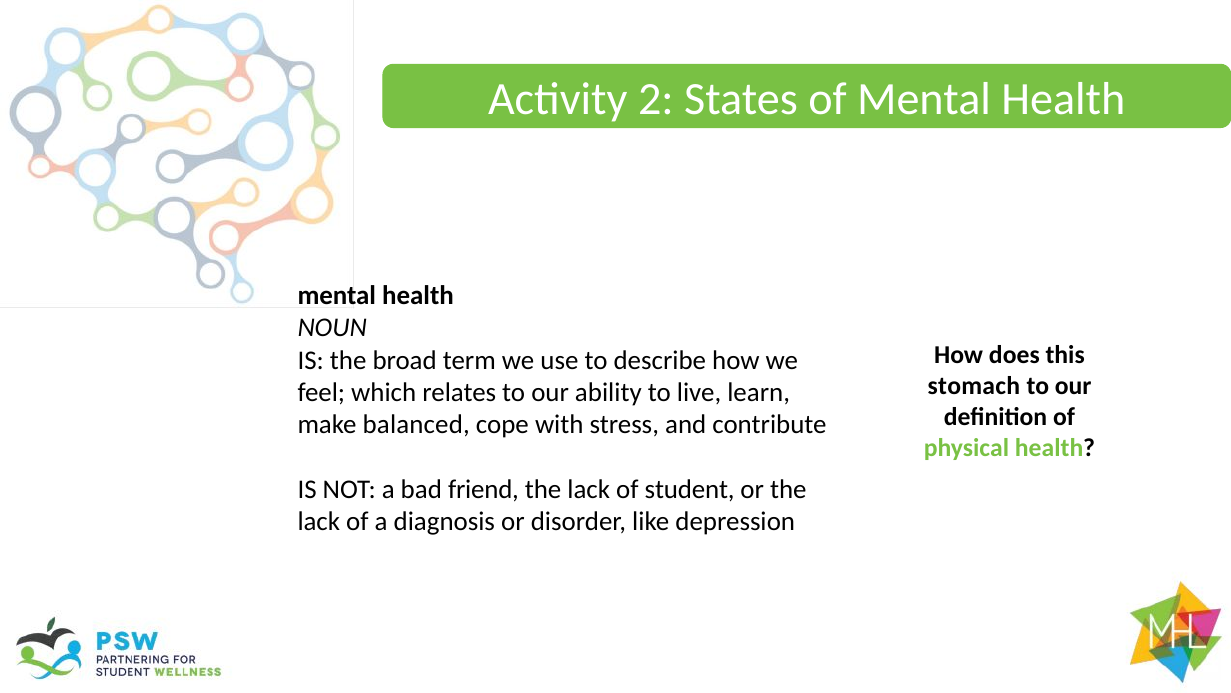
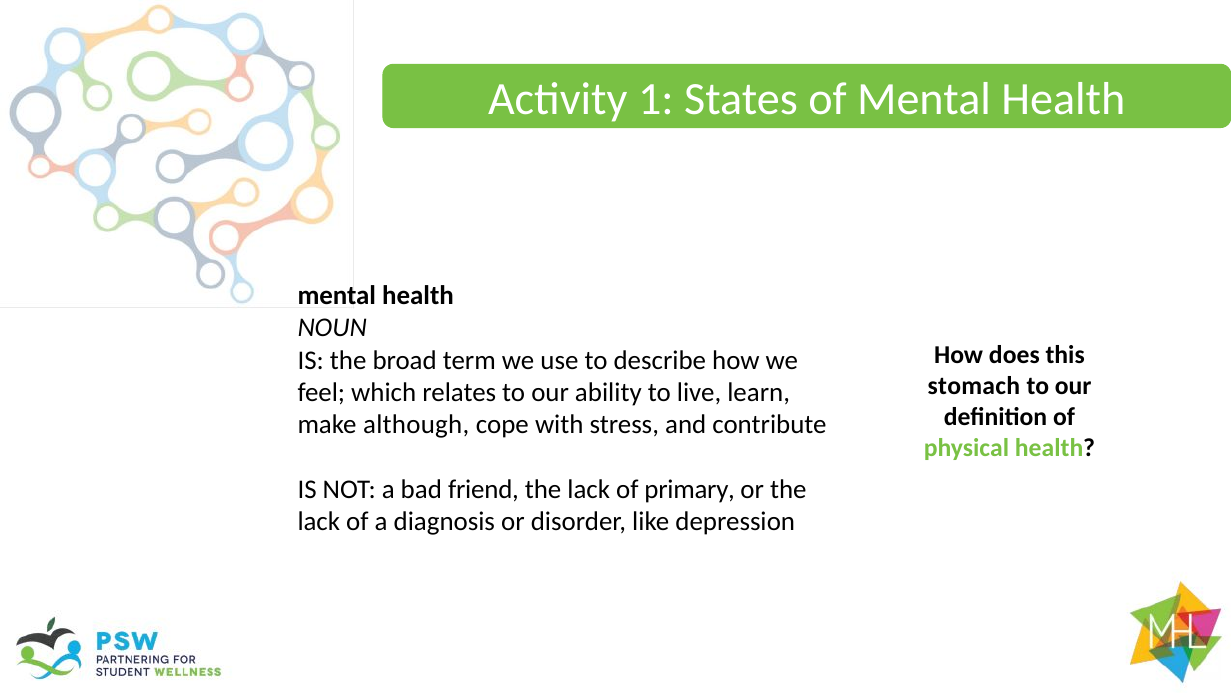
2: 2 -> 1 (656, 99)
balanced: balanced -> although (416, 425)
student: student -> primary (690, 489)
